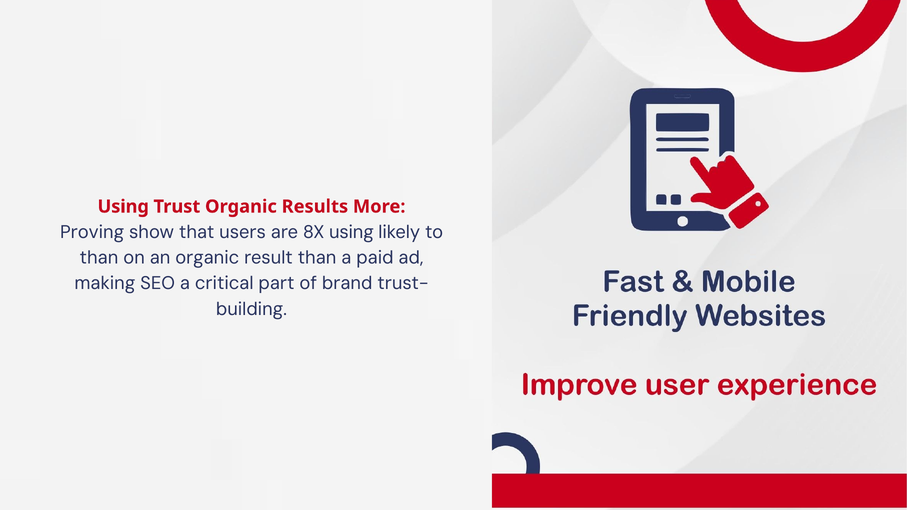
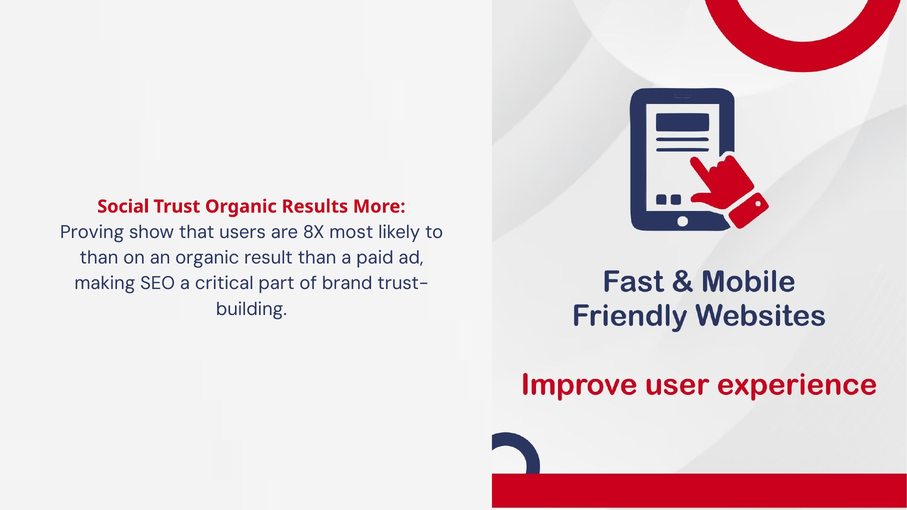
Using: Using -> Social (123, 207)
8X using: using -> most (351, 232)
